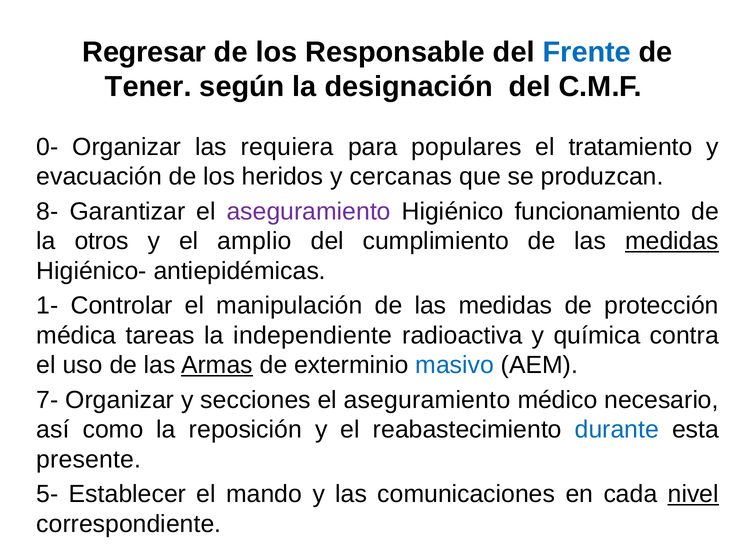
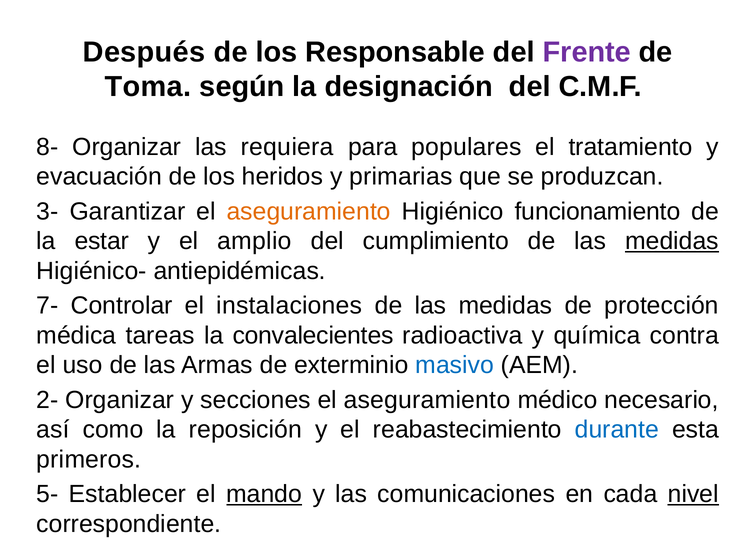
Regresar: Regresar -> Después (144, 52)
Frente colour: blue -> purple (587, 52)
Tener: Tener -> Toma (148, 87)
0-: 0- -> 8- (48, 147)
cercanas: cercanas -> primarias (401, 177)
8-: 8- -> 3- (48, 211)
aseguramiento colour: purple -> orange (309, 211)
otros: otros -> estar (102, 241)
1-: 1- -> 7- (48, 306)
manipulación: manipulación -> instalaciones (289, 306)
independiente: independiente -> convalecientes (313, 335)
Armas underline: present -> none (217, 365)
7-: 7- -> 2- (48, 400)
presente: presente -> primeros (89, 459)
mando underline: none -> present (264, 494)
